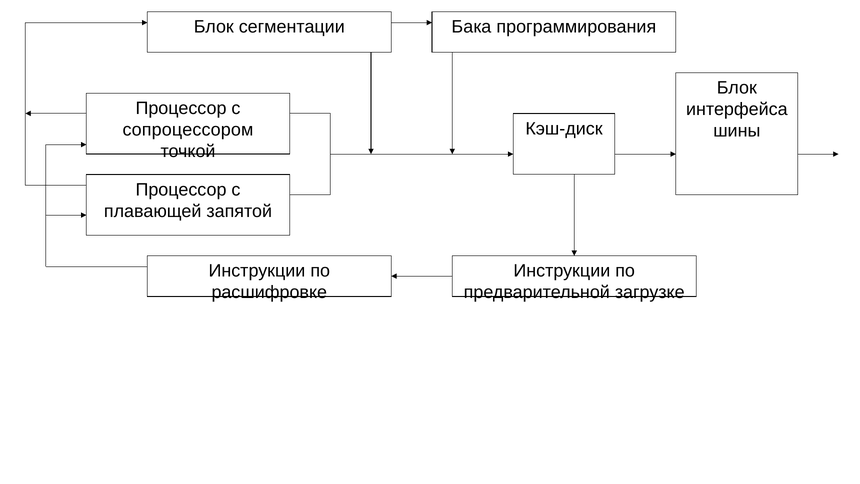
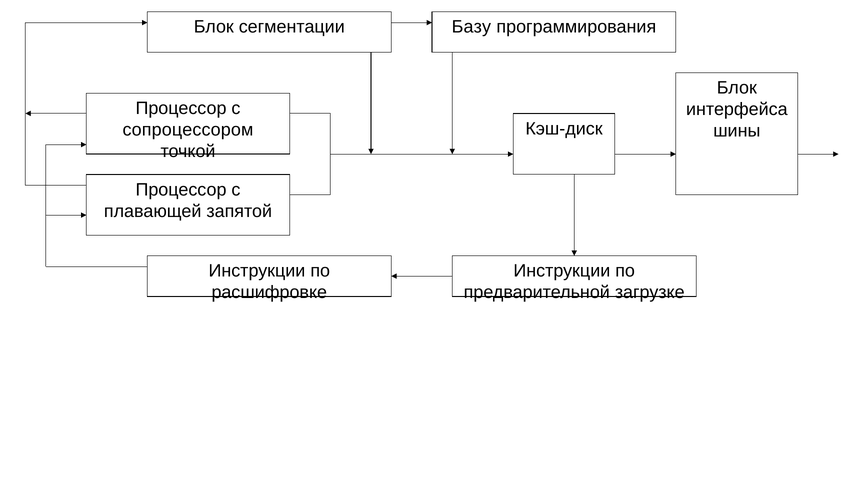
Бака: Бака -> Базу (471, 27)
